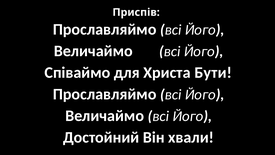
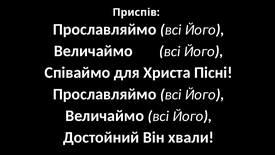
Бути: Бути -> Пісні (213, 72)
